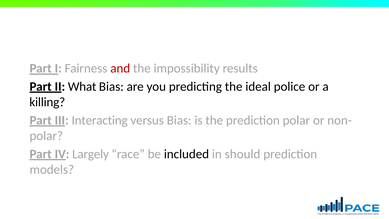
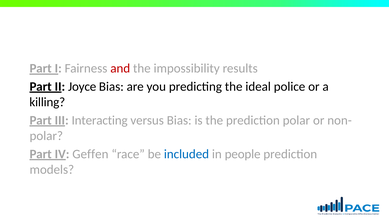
What: What -> Joyce (82, 87)
Largely: Largely -> Geffen (90, 154)
included colour: black -> blue (186, 154)
should: should -> people (243, 154)
